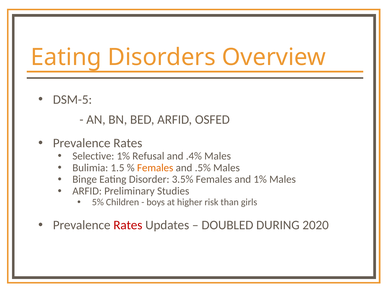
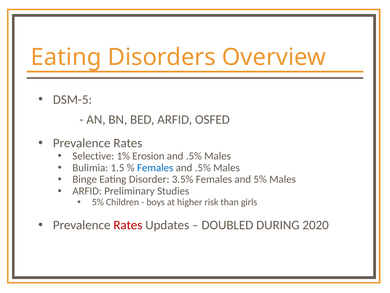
Refusal: Refusal -> Erosion (148, 156)
.4%: .4% -> .5% (194, 156)
Females colour: orange -> blue (155, 167)
and 1%: 1% -> 5% (260, 179)
